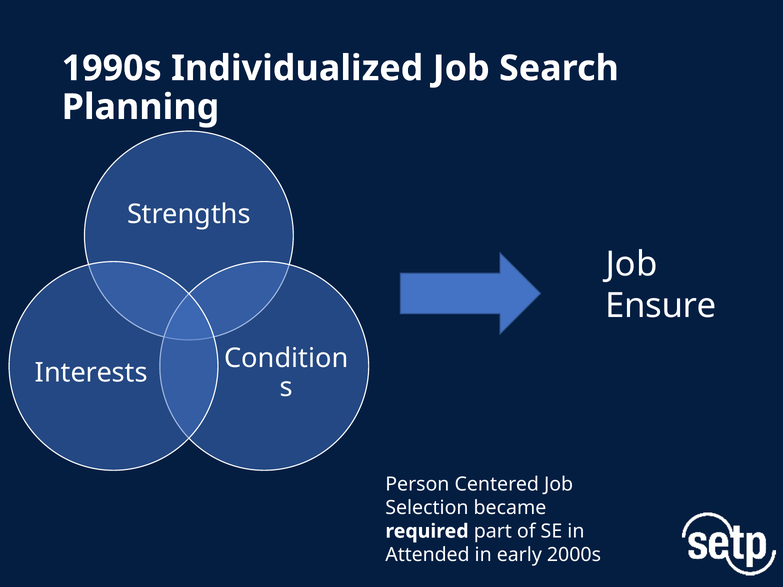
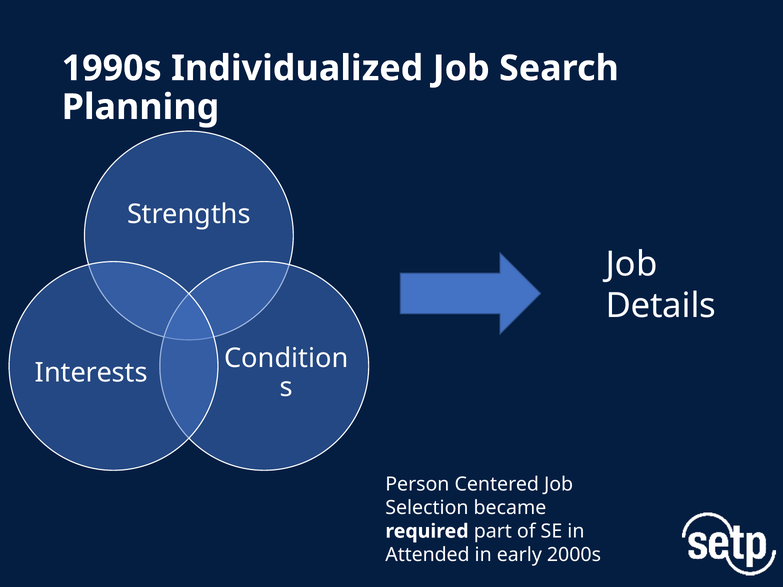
Ensure: Ensure -> Details (661, 306)
